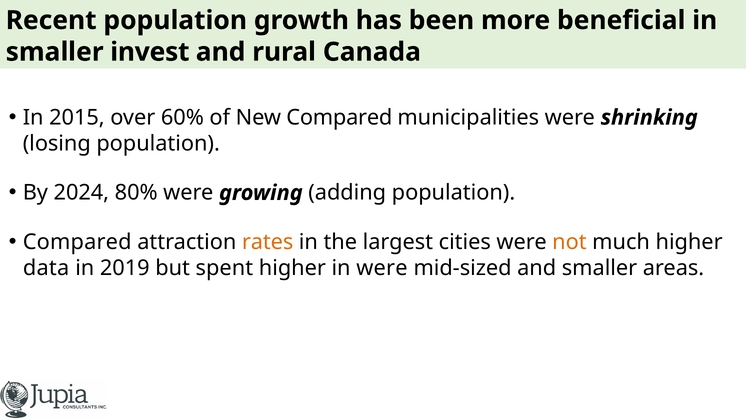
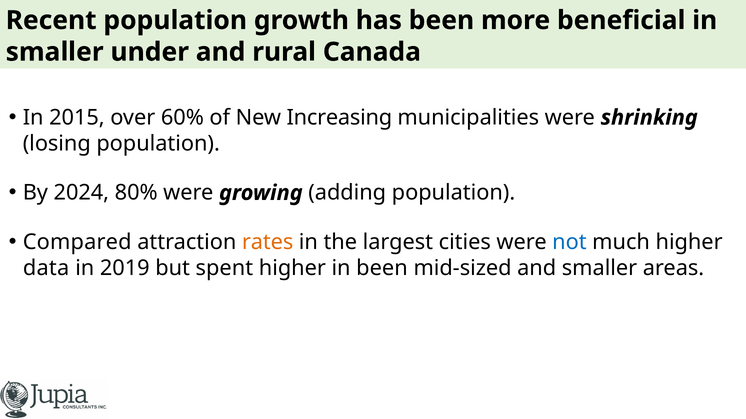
invest: invest -> under (150, 52)
New Compared: Compared -> Increasing (339, 118)
not colour: orange -> blue (569, 242)
in were: were -> been (382, 269)
